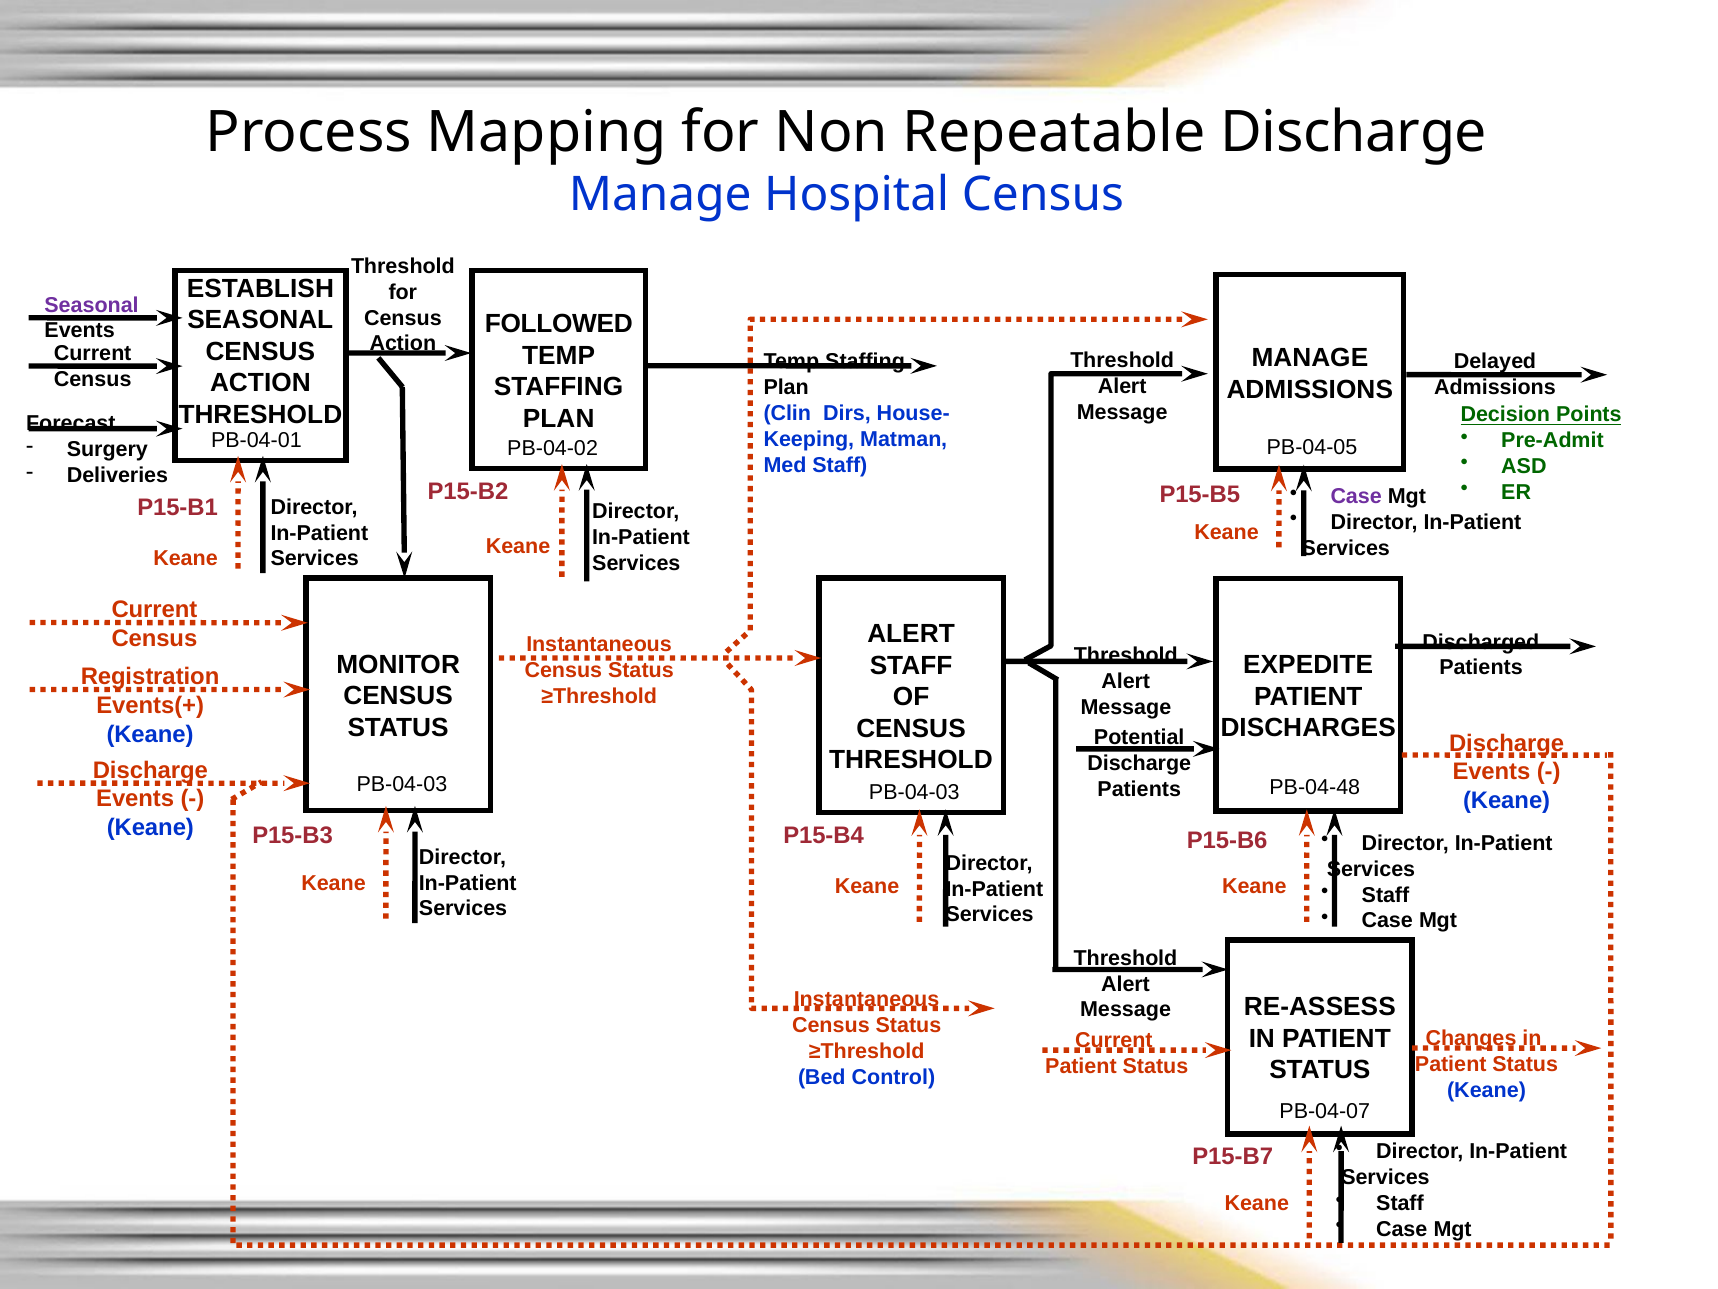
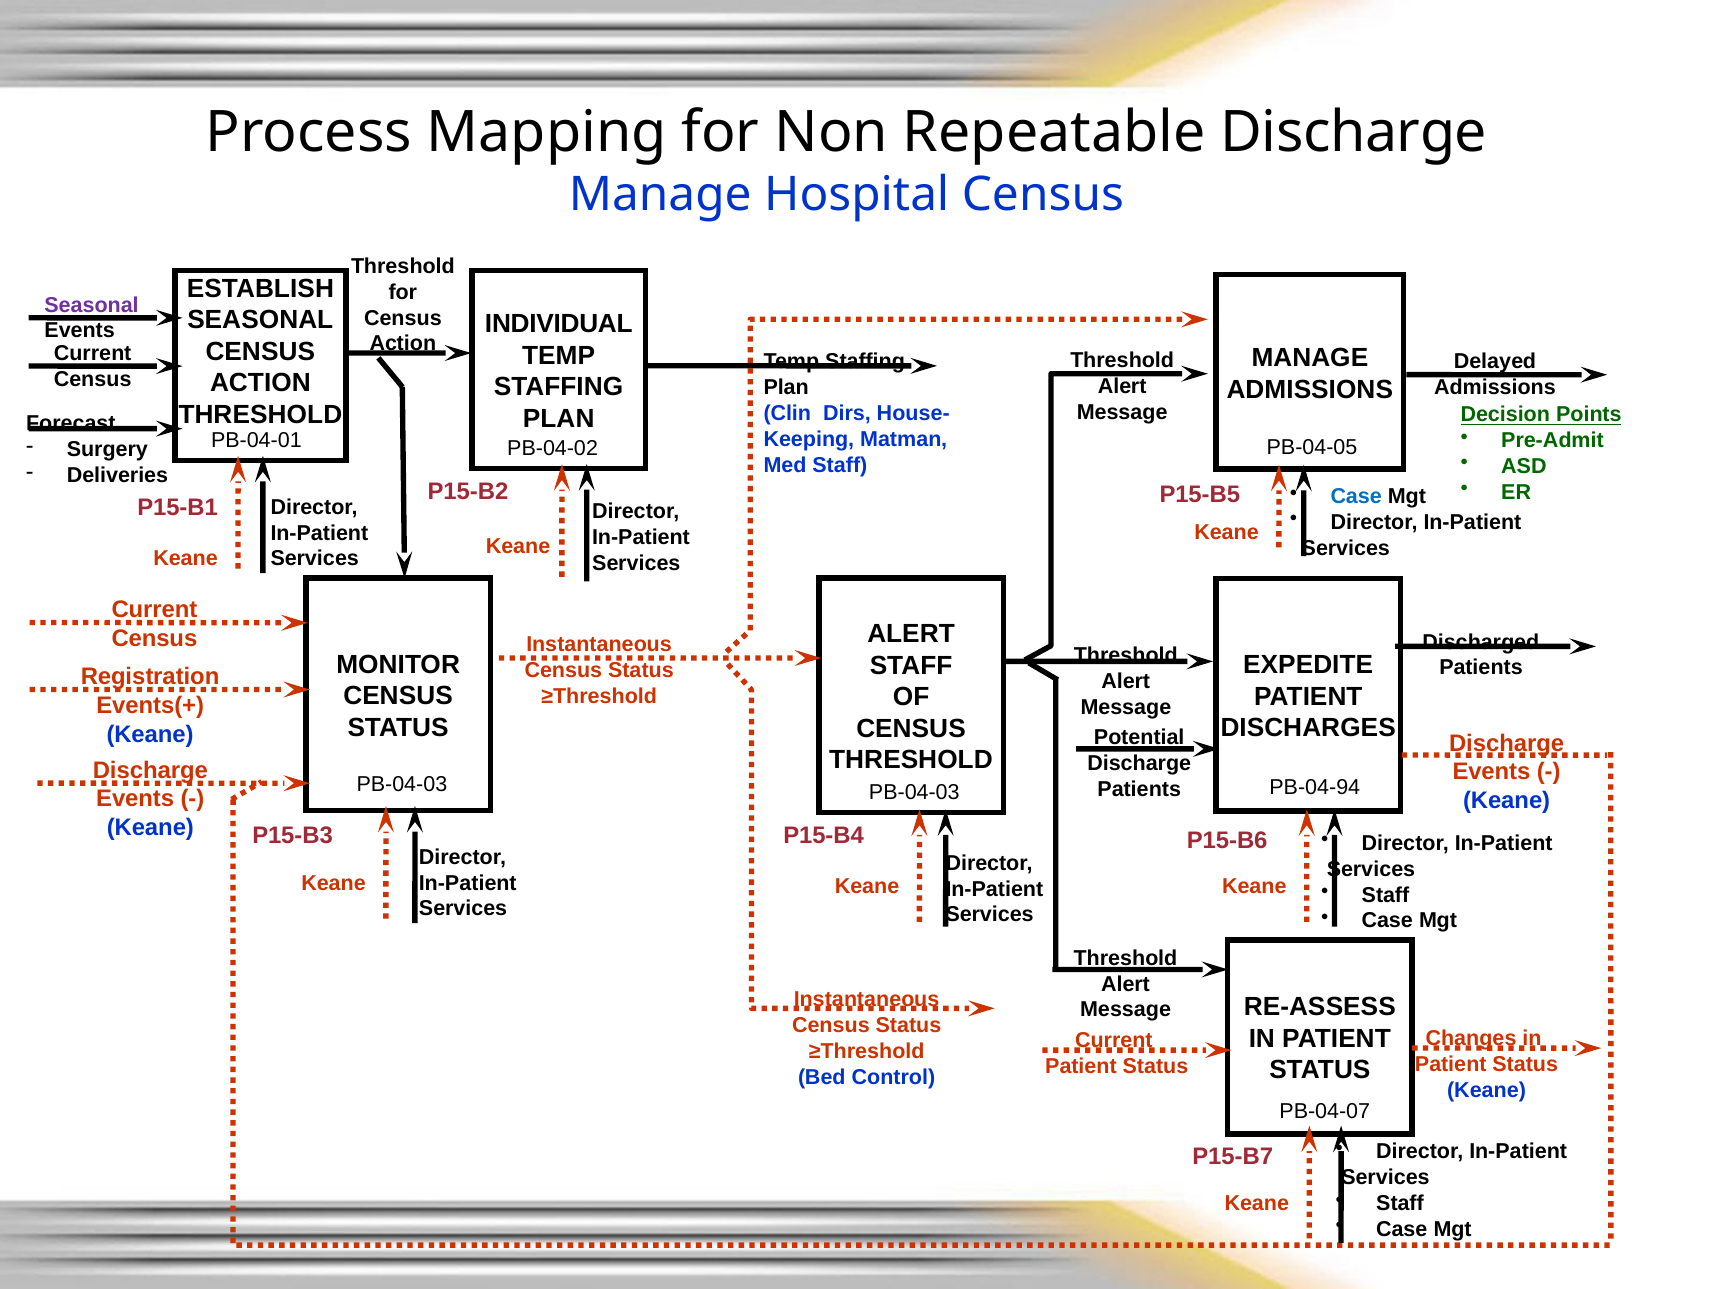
FOLLOWED: FOLLOWED -> INDIVIDUAL (559, 324)
Case colour: purple -> blue (1356, 496)
PB-04-48: PB-04-48 -> PB-04-94 (1315, 787)
